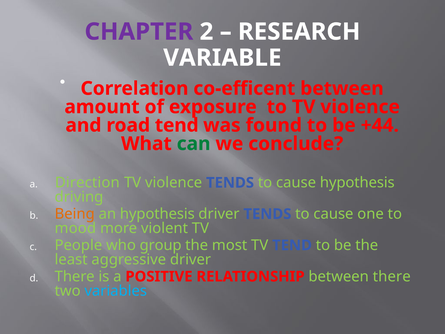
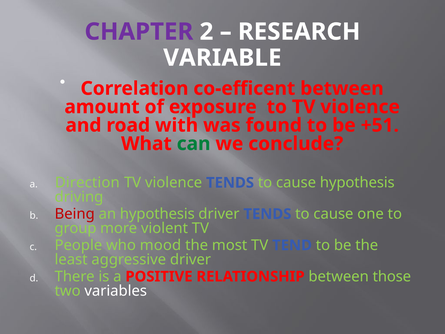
road tend: tend -> with (177, 125)
+44: +44 -> +51 (380, 125)
Being colour: orange -> red (75, 214)
mood: mood -> group (75, 228)
group: group -> mood (160, 245)
between there: there -> those (392, 276)
variables colour: light blue -> white (116, 291)
